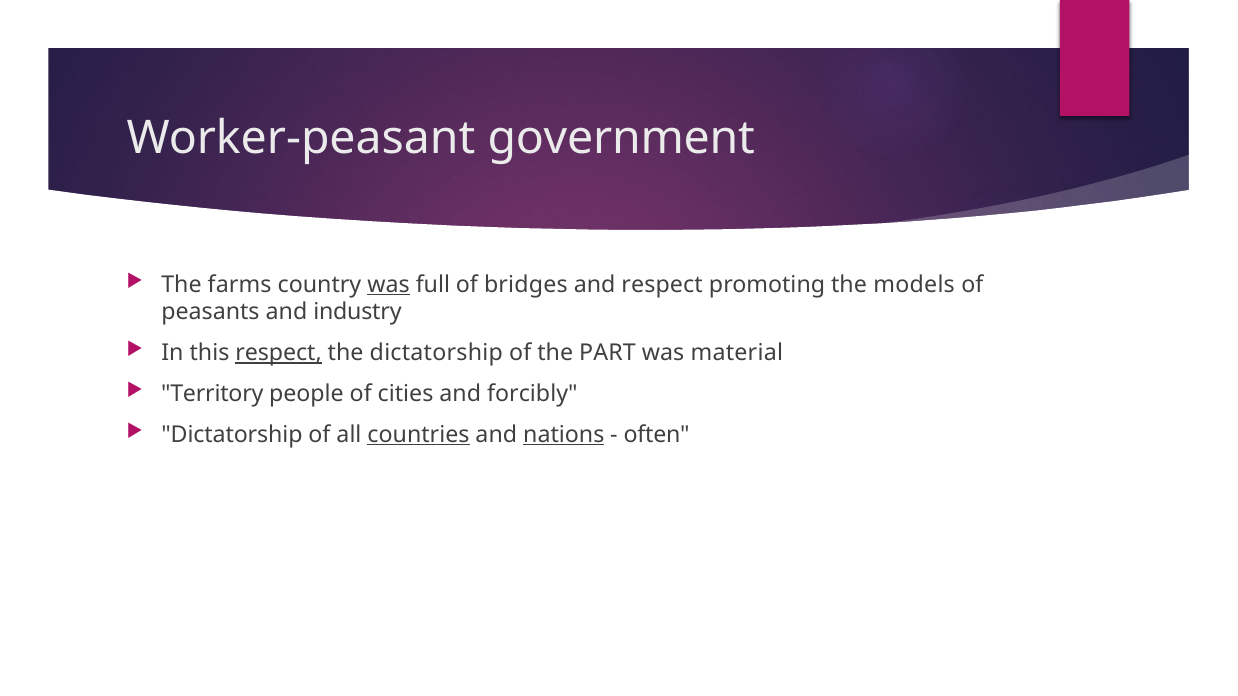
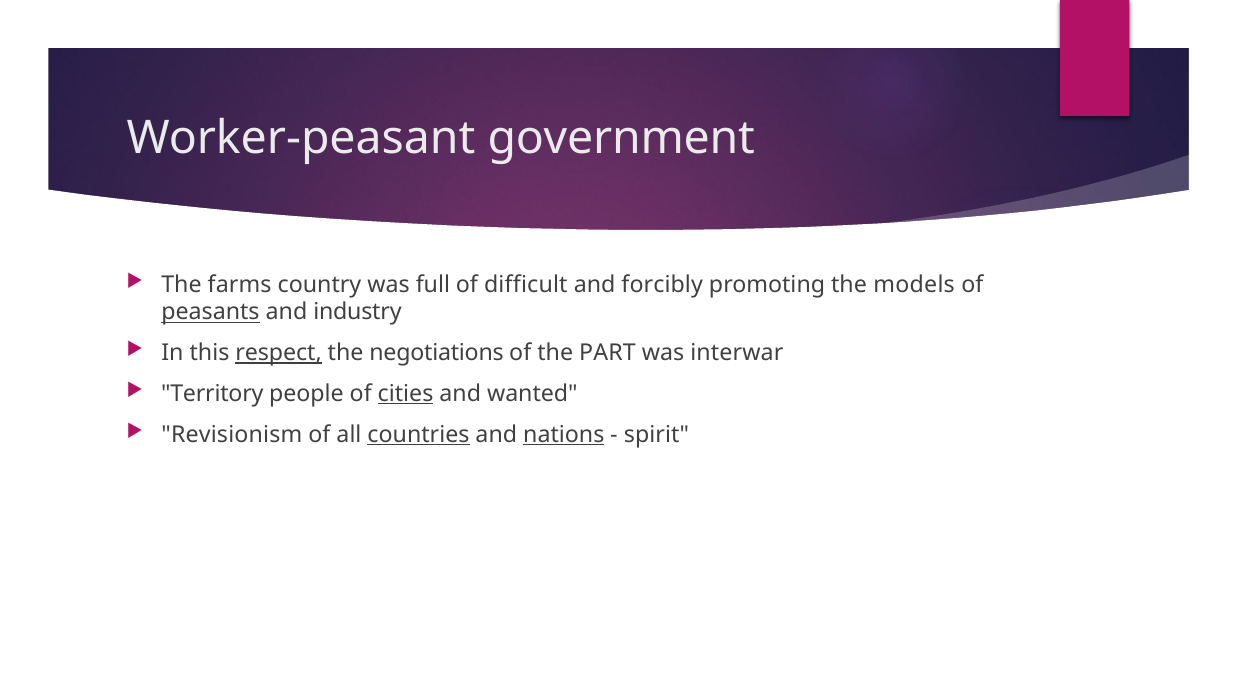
was underline: present -> none (389, 285)
bridges: bridges -> difficult (526, 285)
and respect: respect -> forcibly (662, 285)
peasants underline: none -> present (210, 312)
the dictatorship: dictatorship -> negotiations (437, 353)
material: material -> interwar (737, 353)
cities underline: none -> present (406, 394)
forcibly: forcibly -> wanted (532, 394)
Dictatorship: Dictatorship -> Revisionism (232, 435)
often: often -> spirit (656, 435)
